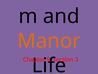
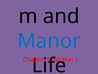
Manor colour: orange -> blue (49, 41)
